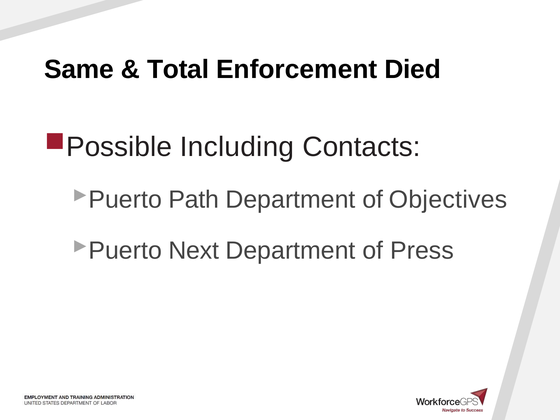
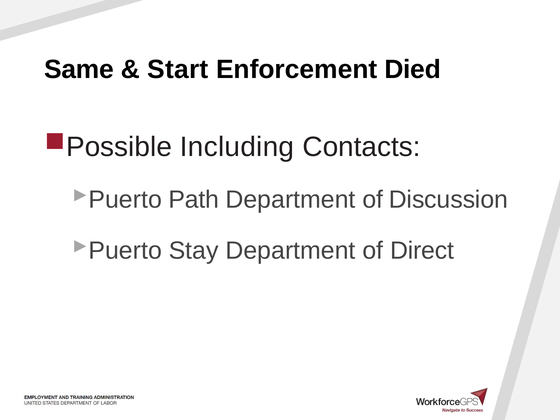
Total: Total -> Start (178, 70)
Objectives: Objectives -> Discussion (448, 199)
Next: Next -> Stay (194, 251)
Press: Press -> Direct (422, 251)
